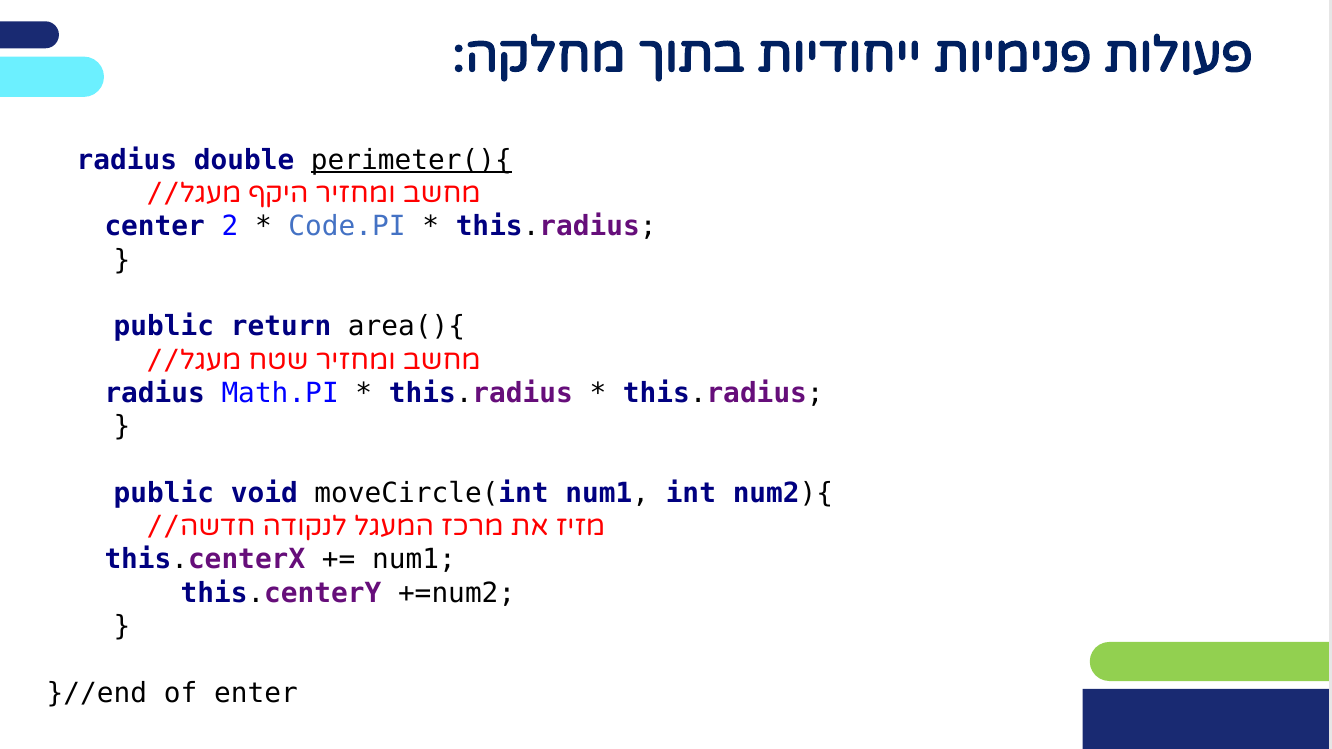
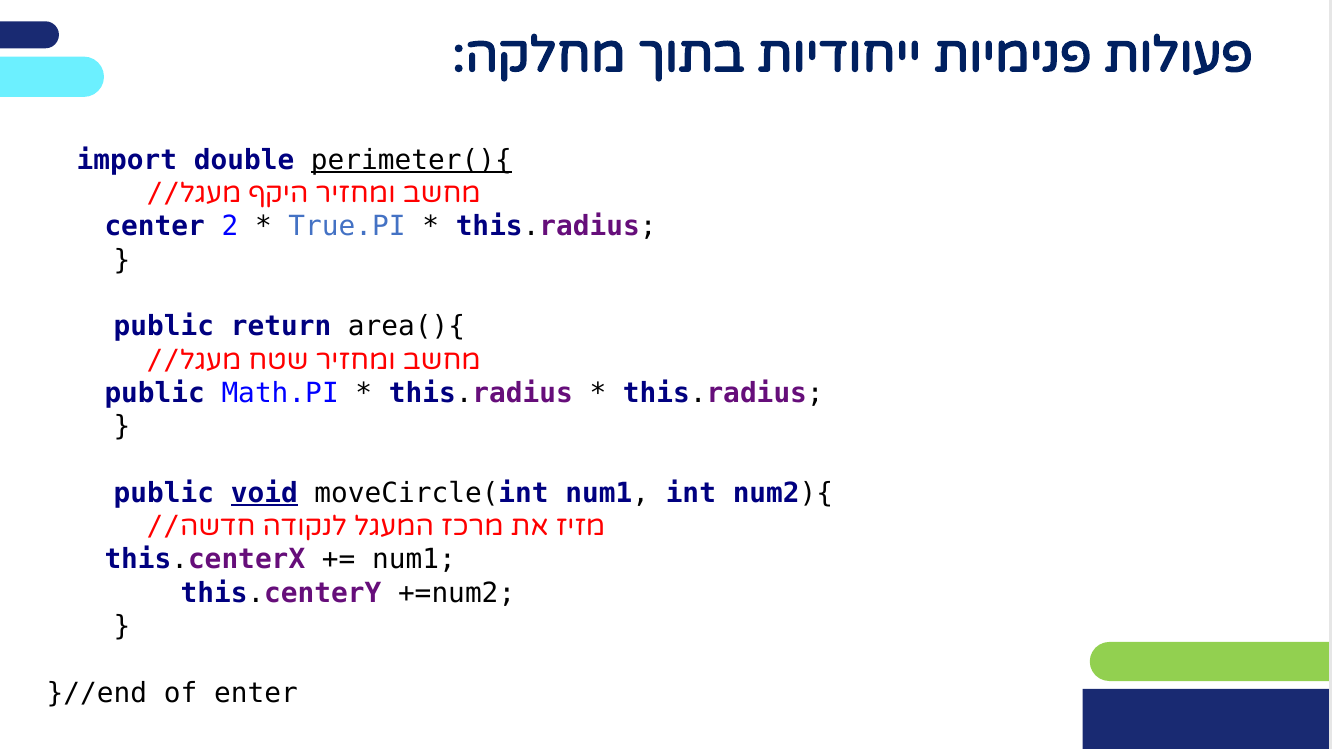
radius: radius -> import (127, 160)
Code.PI: Code.PI -> True.PI (347, 227)
radius: radius -> public (155, 393)
void underline: none -> present (264, 493)
